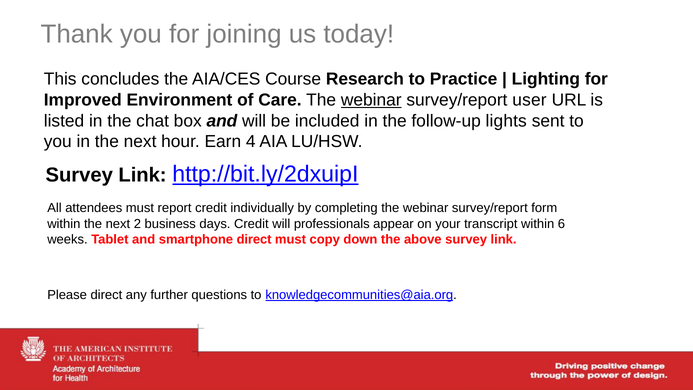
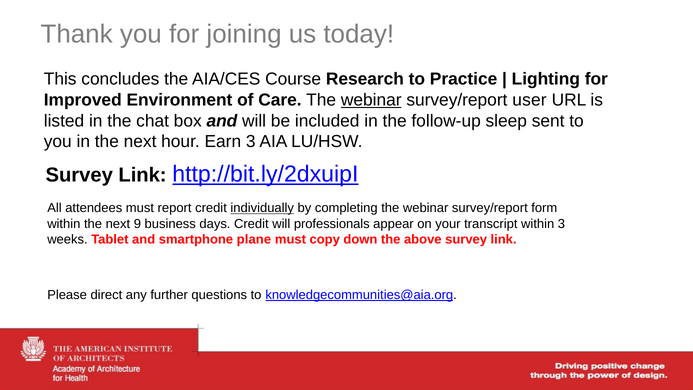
lights: lights -> sleep (506, 121)
Earn 4: 4 -> 3 (251, 142)
individually underline: none -> present (262, 208)
2: 2 -> 9 (137, 224)
within 6: 6 -> 3 (561, 224)
smartphone direct: direct -> plane (254, 239)
